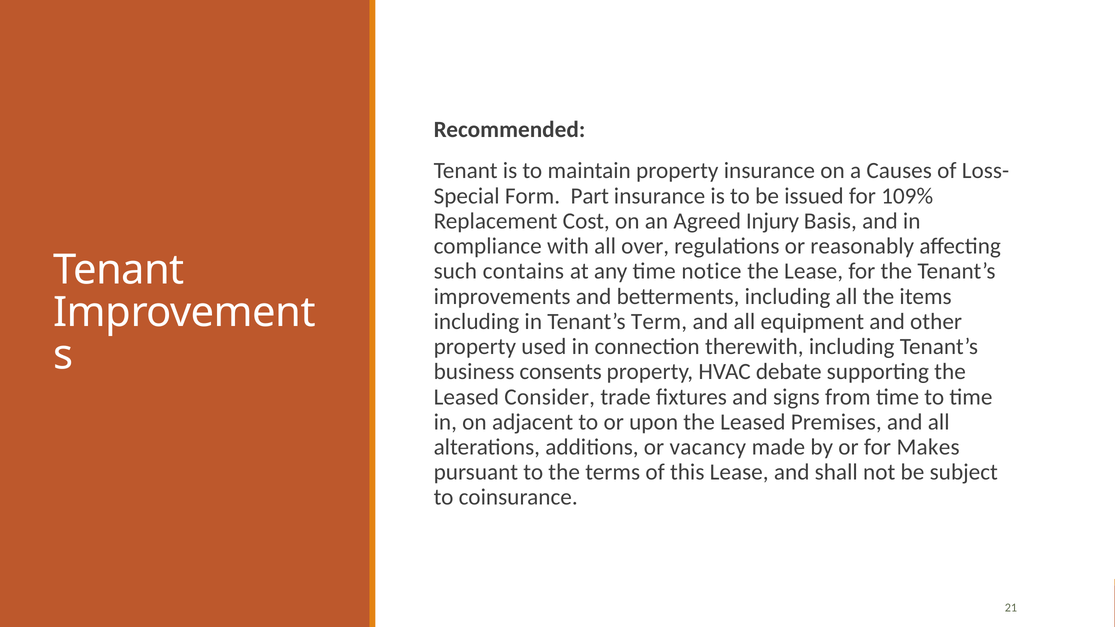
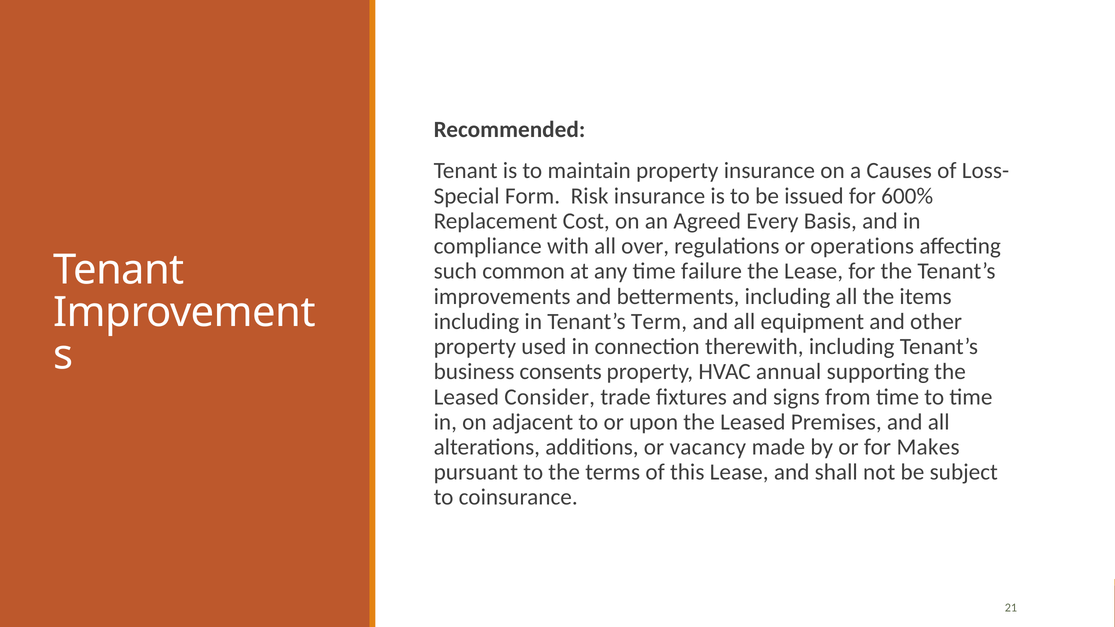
Part: Part -> Risk (590, 196)
109%: 109% -> 600% (907, 196)
Injury: Injury -> Every (772, 221)
reasonably: reasonably -> operations (862, 246)
contains: contains -> common (524, 271)
notice: notice -> failure (712, 271)
debate: debate -> annual (789, 372)
